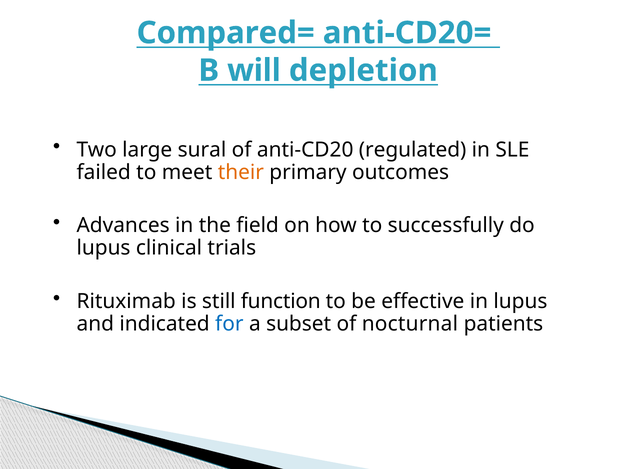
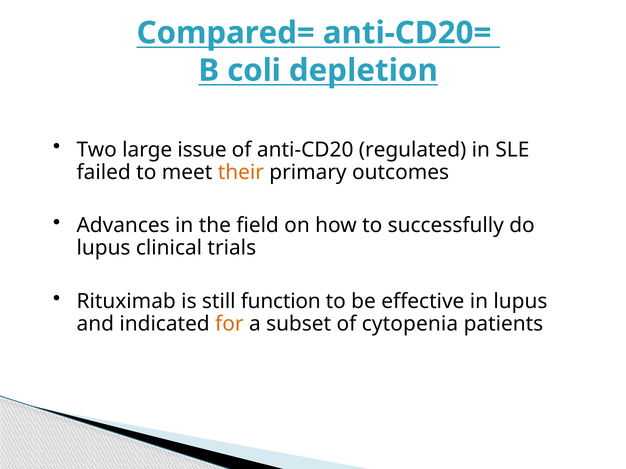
will: will -> coli (254, 71)
sural: sural -> issue (202, 150)
for colour: blue -> orange (229, 324)
nocturnal: nocturnal -> cytopenia (410, 324)
